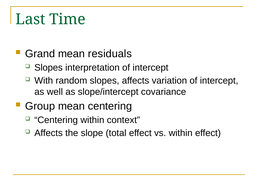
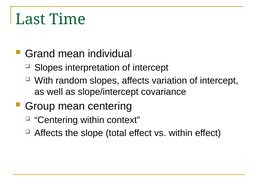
residuals: residuals -> individual (110, 54)
